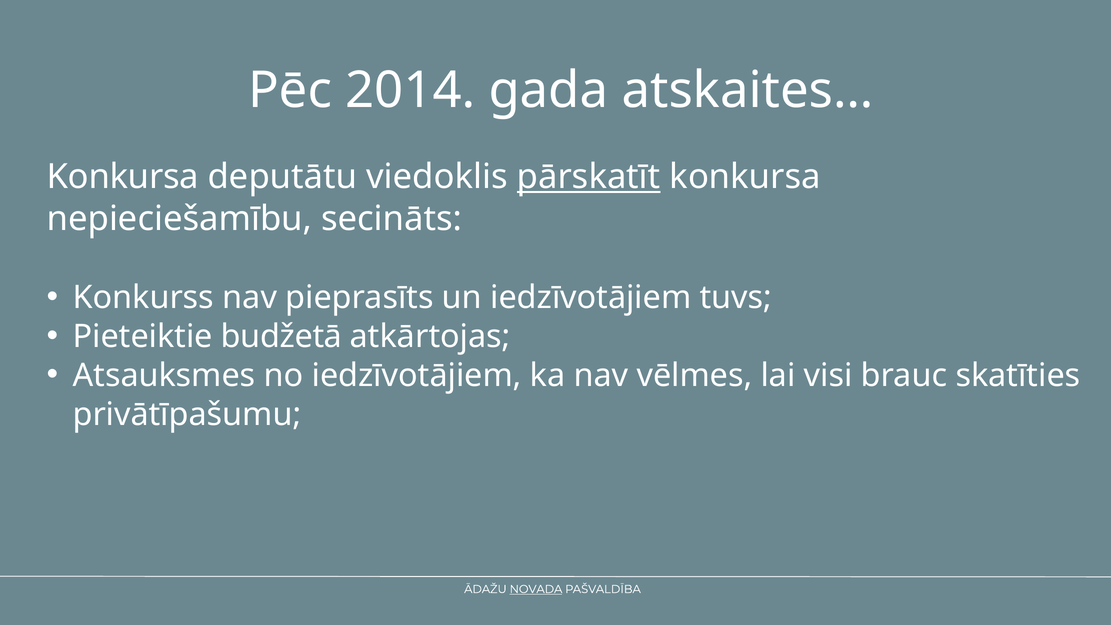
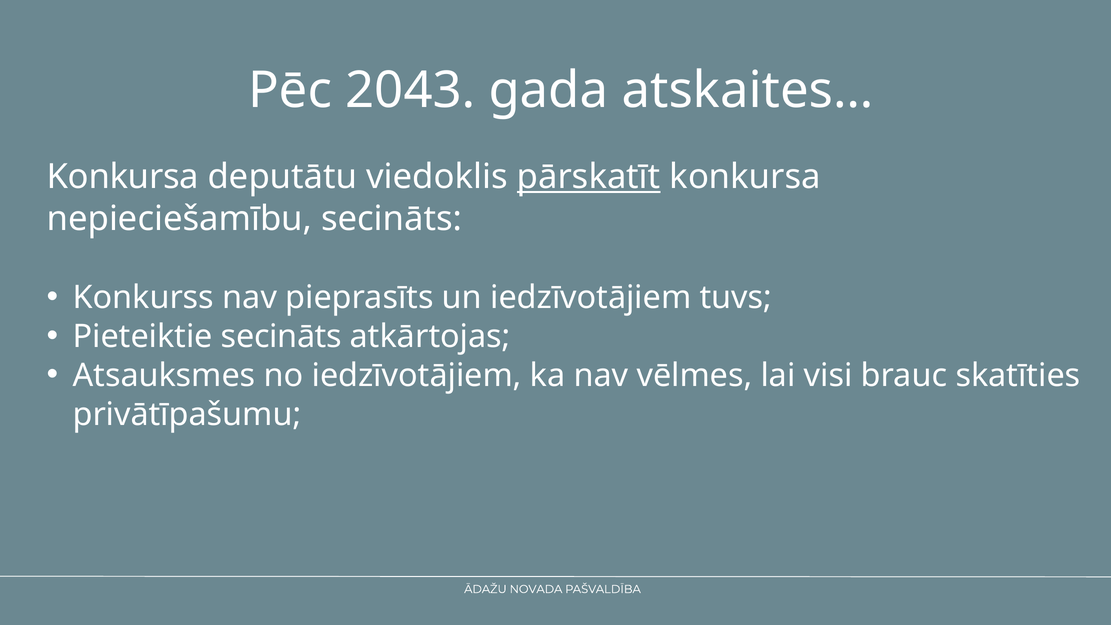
2014: 2014 -> 2043 (410, 90)
Pieteiktie budžetā: budžetā -> secināts (281, 337)
NOVADA underline: present -> none (536, 589)
